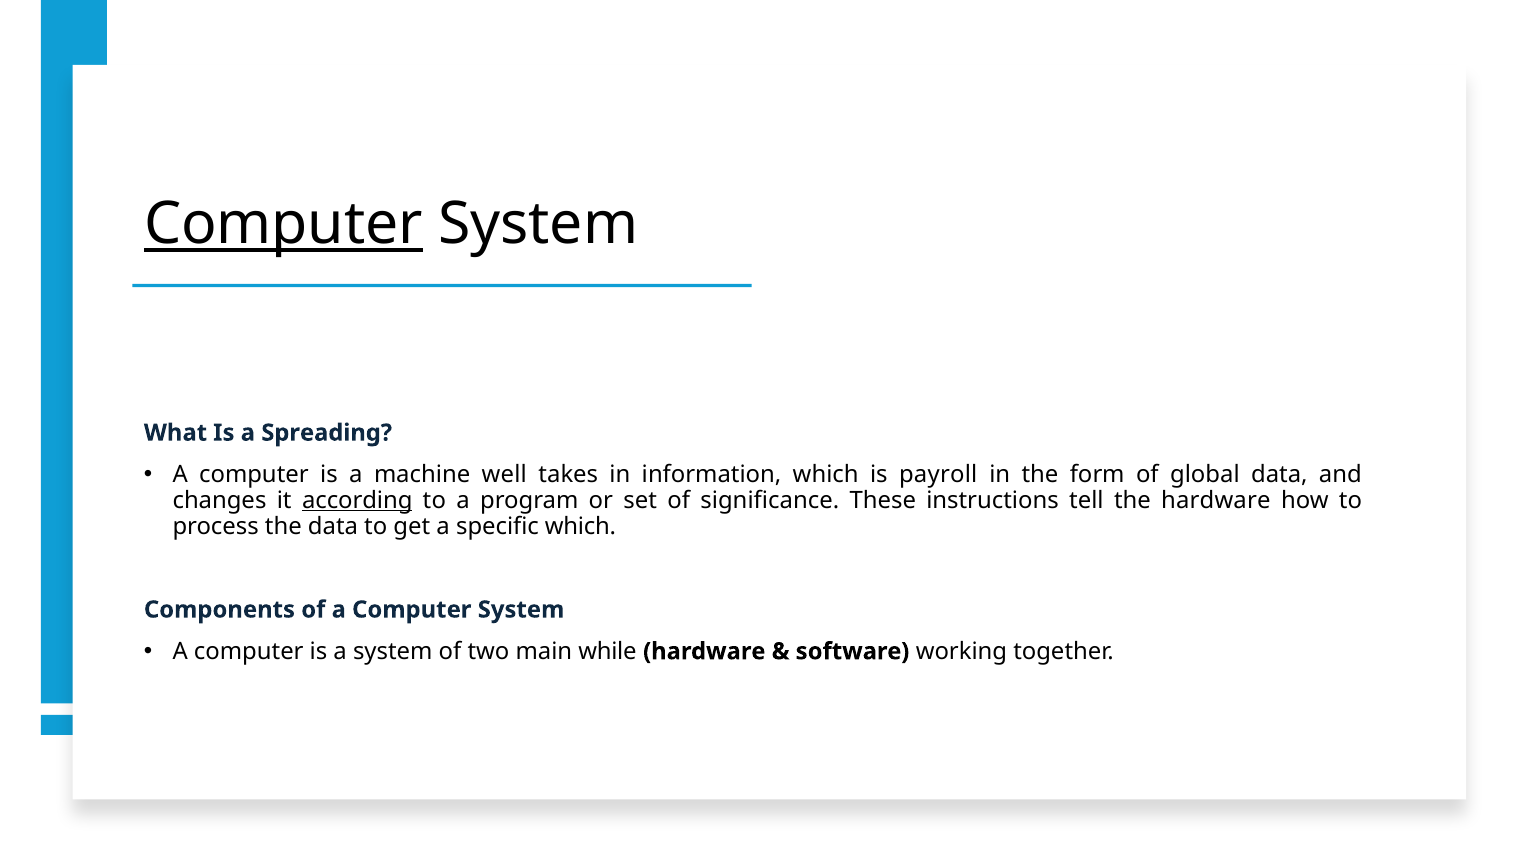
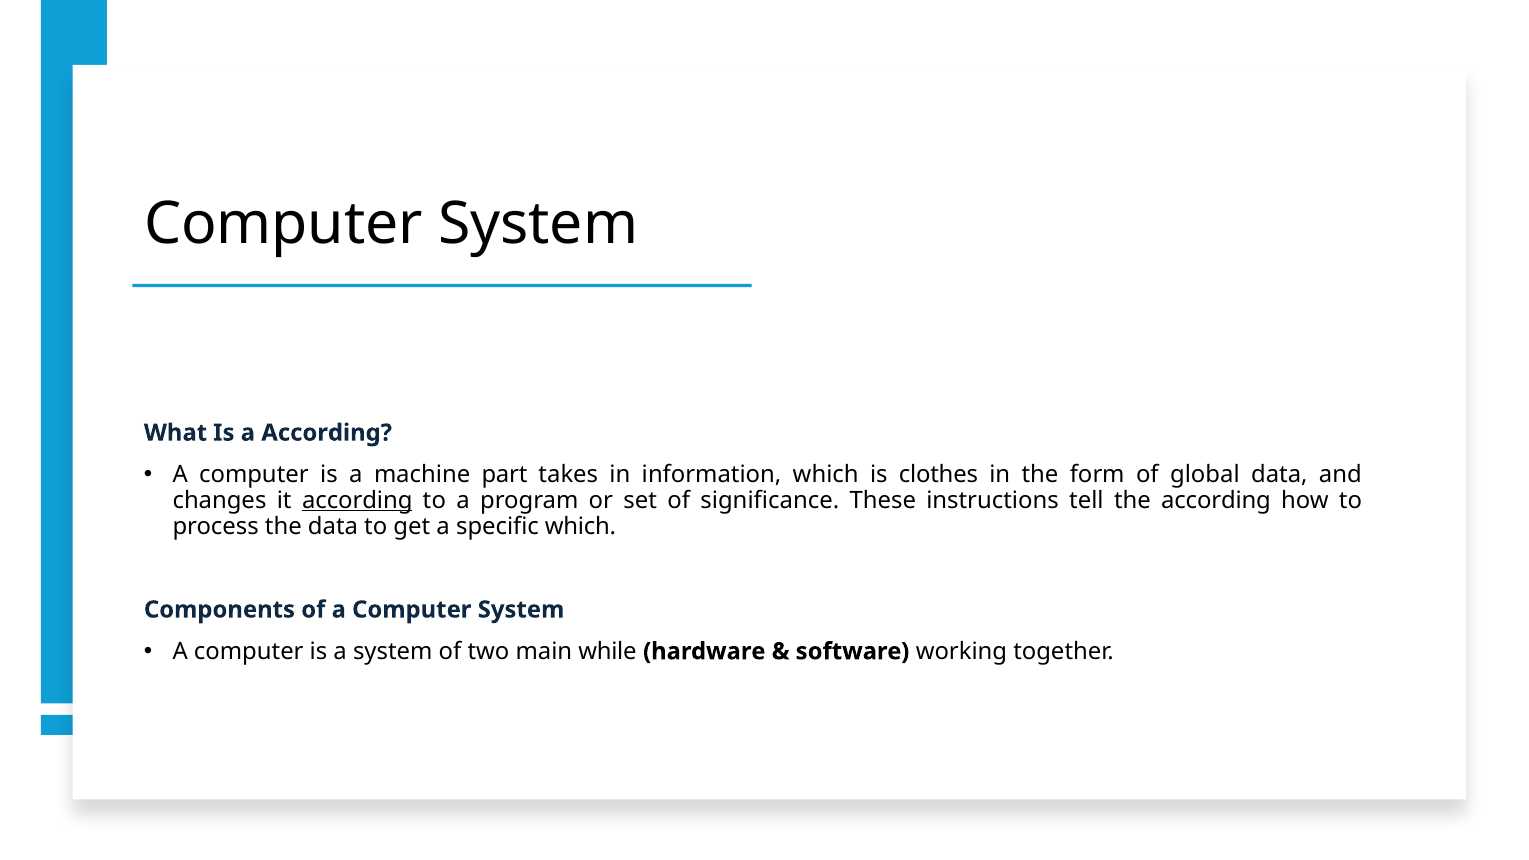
Computer underline: present -> none (284, 224)
a Spreading: Spreading -> According (327, 433)
well: well -> part (504, 475)
payroll: payroll -> clothes (938, 475)
the hardware: hardware -> according (1216, 500)
